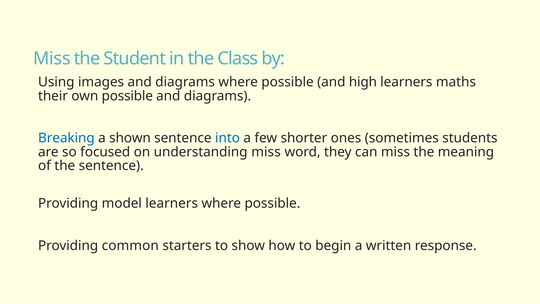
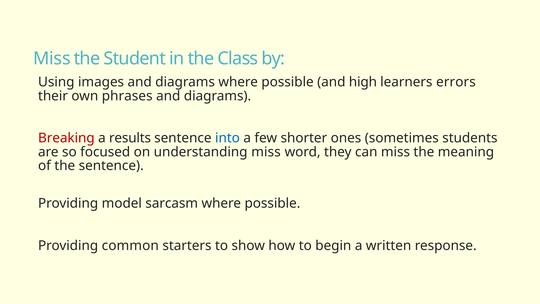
maths: maths -> errors (456, 82)
own possible: possible -> phrases (127, 96)
Breaking colour: blue -> red (66, 138)
shown: shown -> results (130, 138)
model learners: learners -> sarcasm (172, 203)
